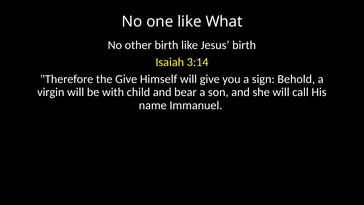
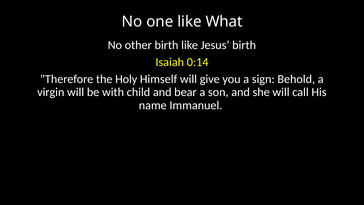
3:14: 3:14 -> 0:14 (198, 62)
the Give: Give -> Holy (126, 79)
